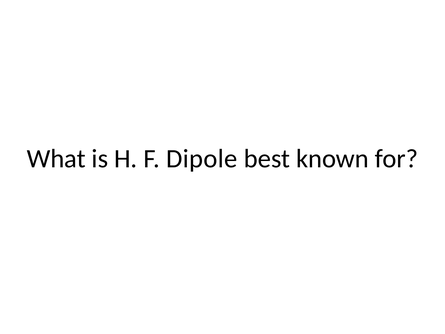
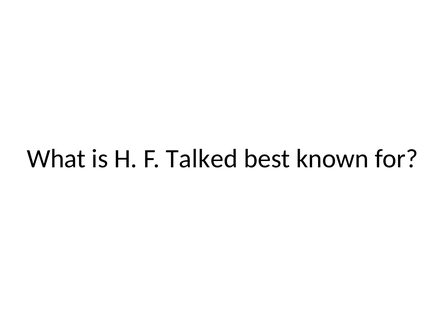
Dipole: Dipole -> Talked (202, 158)
